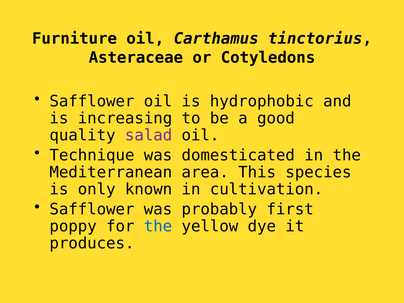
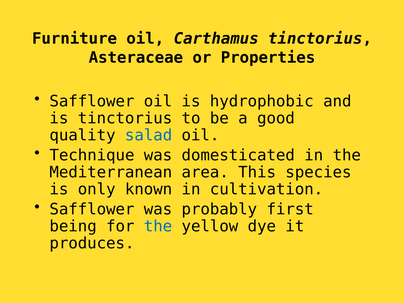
Cotyledons: Cotyledons -> Properties (268, 58)
is increasing: increasing -> tinctorius (125, 118)
salad colour: purple -> blue (149, 135)
poppy: poppy -> being (73, 226)
